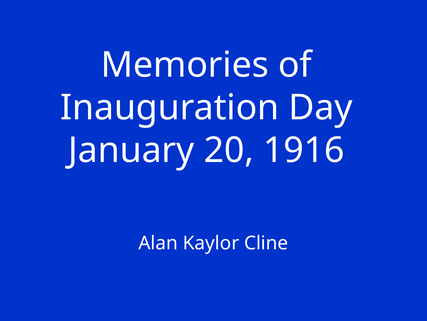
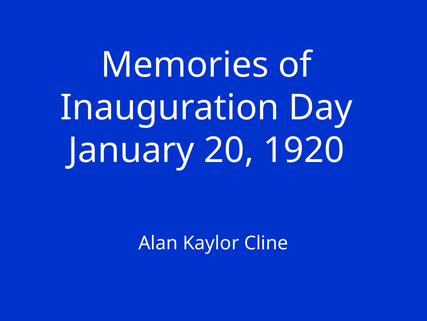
1916: 1916 -> 1920 (304, 150)
